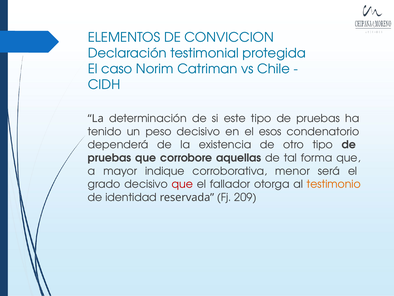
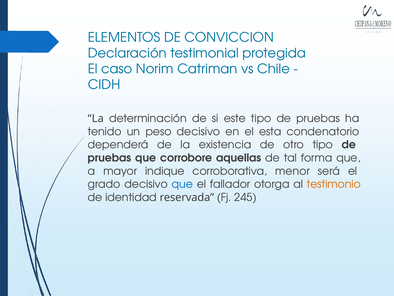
esos: esos -> esta (270, 131)
que colour: red -> blue (182, 184)
209: 209 -> 245 (245, 197)
